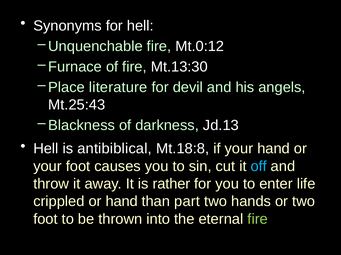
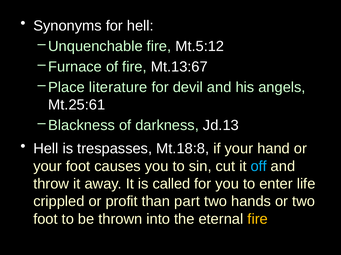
Mt.0:12: Mt.0:12 -> Mt.5:12 (200, 46)
Mt.13:30: Mt.13:30 -> Mt.13:67 (179, 67)
Mt.25:43: Mt.25:43 -> Mt.25:61 (77, 105)
antibiblical: antibiblical -> trespasses (115, 149)
rather: rather -> called (171, 184)
or hand: hand -> profit (122, 202)
fire colour: light green -> yellow (258, 220)
